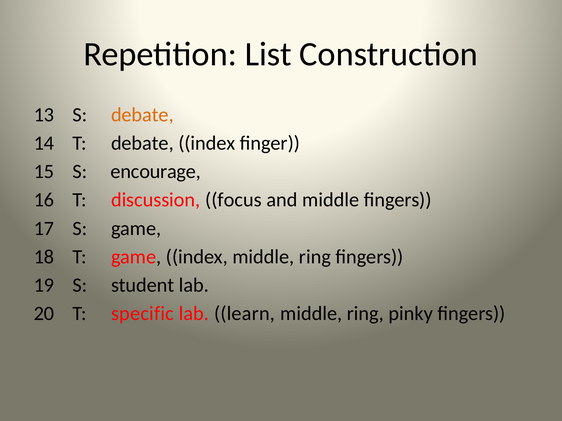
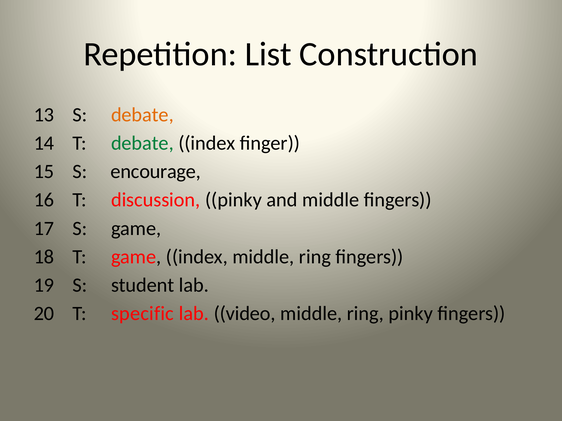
debate colour: black -> green (142, 143)
discussion focus: focus -> pinky (234, 200)
learn: learn -> video (245, 314)
